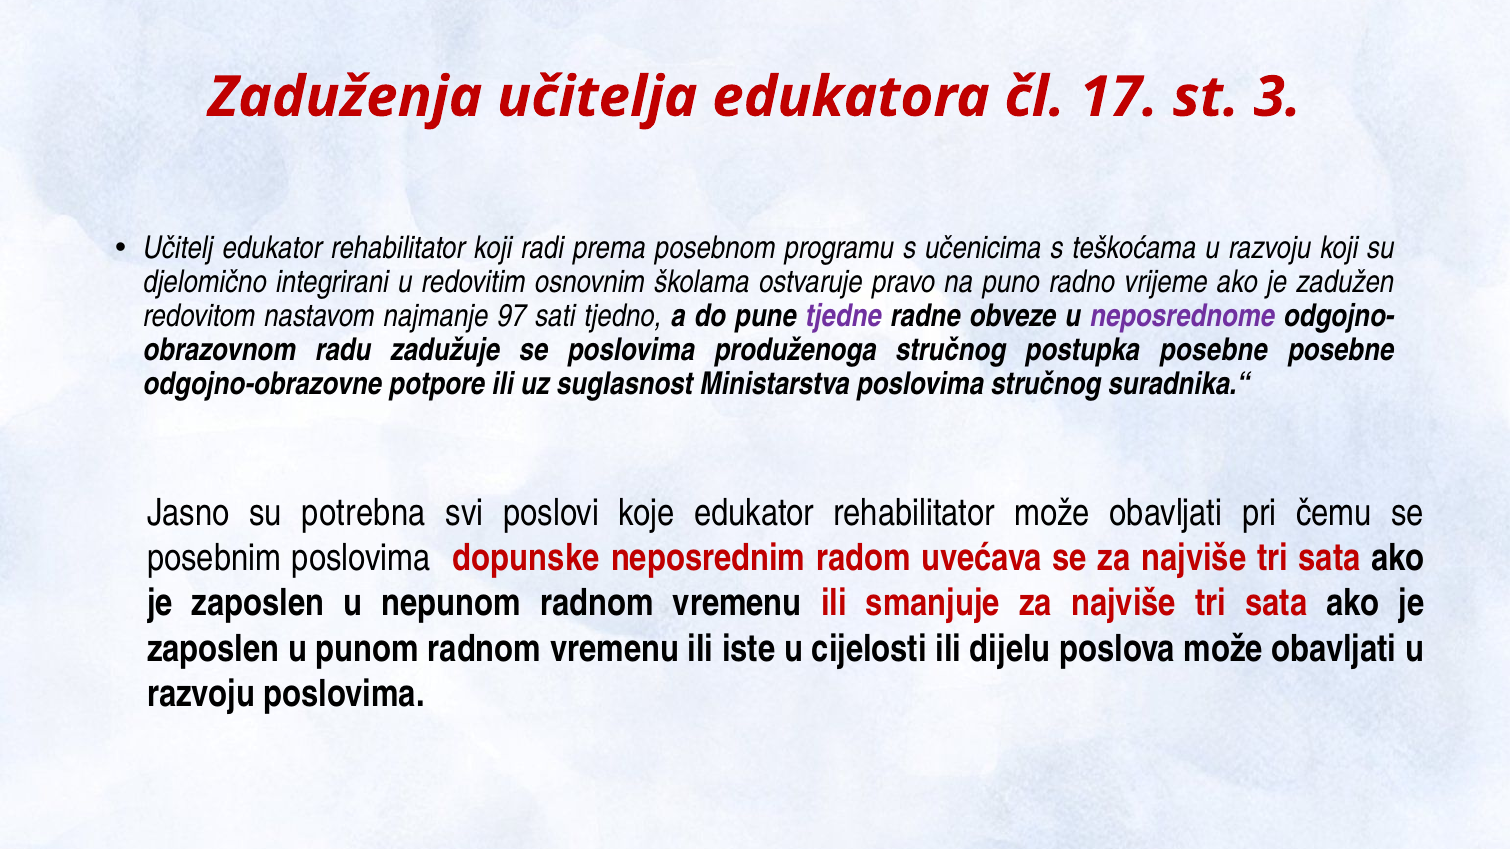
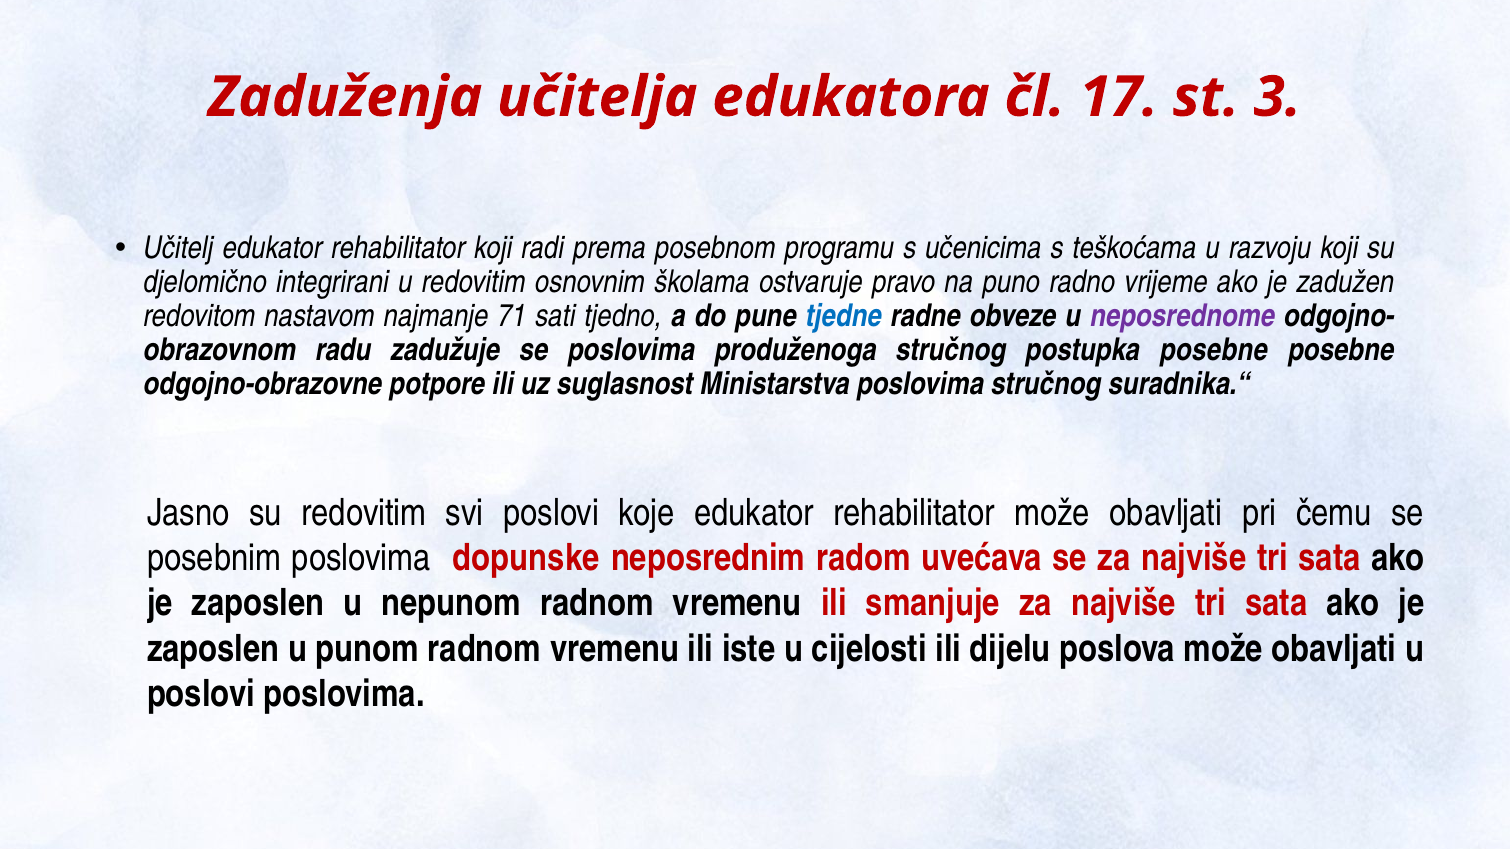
97: 97 -> 71 (512, 317)
tjedne colour: purple -> blue (844, 317)
su potrebna: potrebna -> redovitim (364, 513)
razvoju: razvoju -> poslovi (201, 694)
